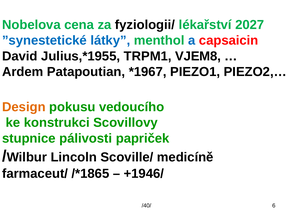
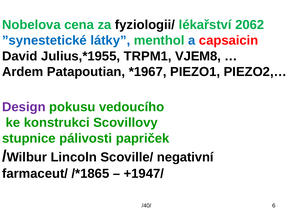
2027: 2027 -> 2062 (250, 25)
Design colour: orange -> purple (24, 107)
medicíně: medicíně -> negativní (185, 157)
+1946/: +1946/ -> +1947/ (144, 173)
